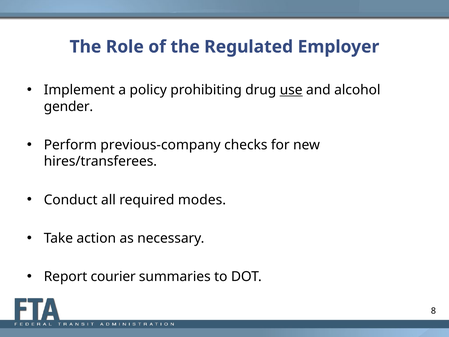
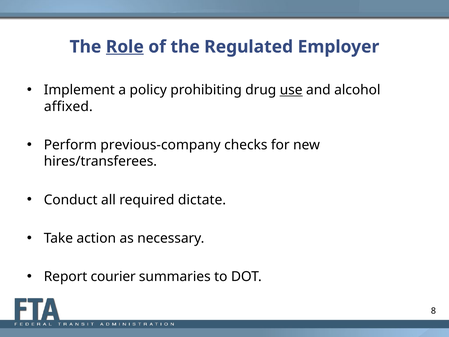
Role underline: none -> present (125, 47)
gender: gender -> affixed (68, 106)
modes: modes -> dictate (202, 200)
